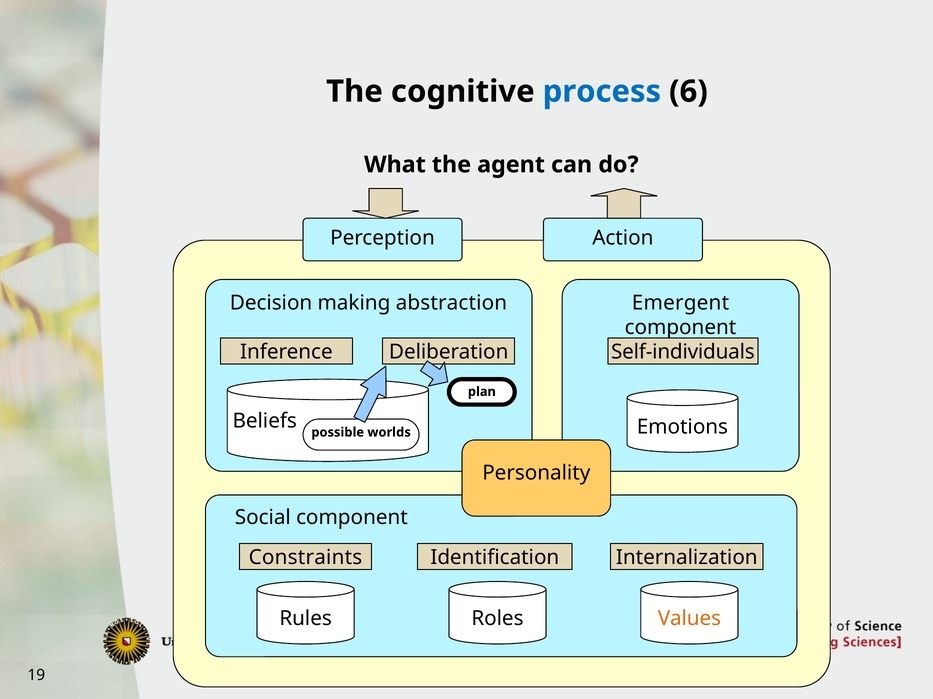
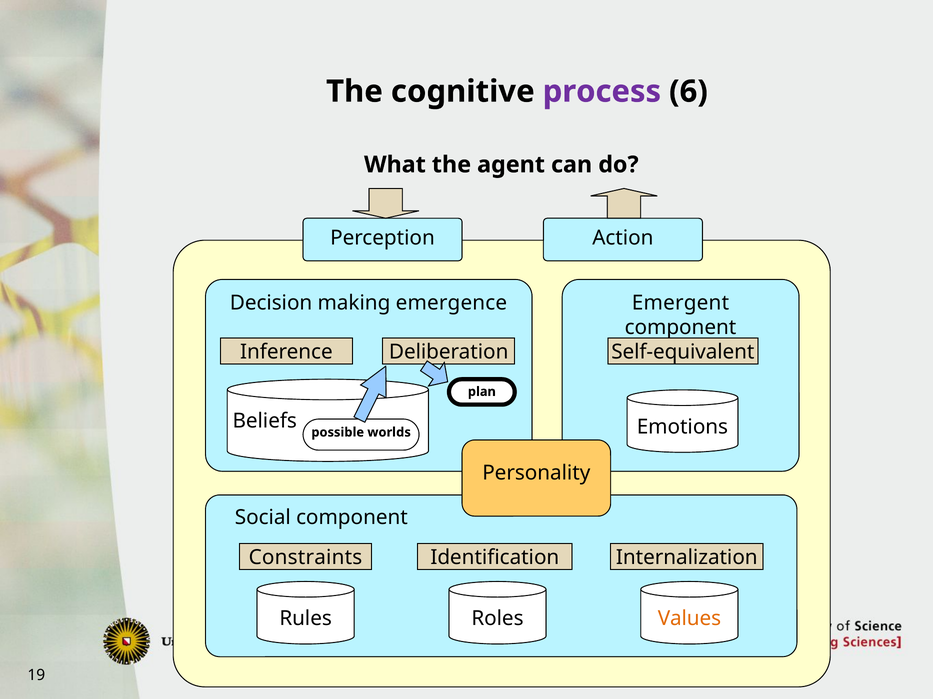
process colour: blue -> purple (602, 92)
abstraction: abstraction -> emergence (451, 303)
Self-individuals: Self-individuals -> Self-equivalent (683, 352)
